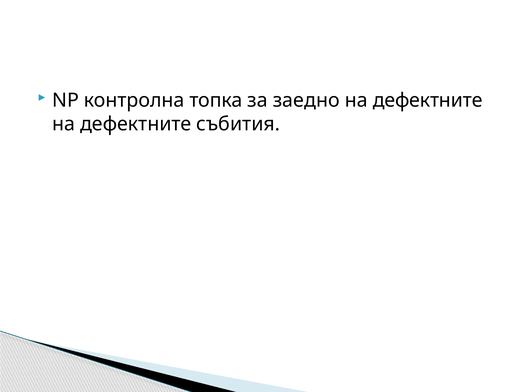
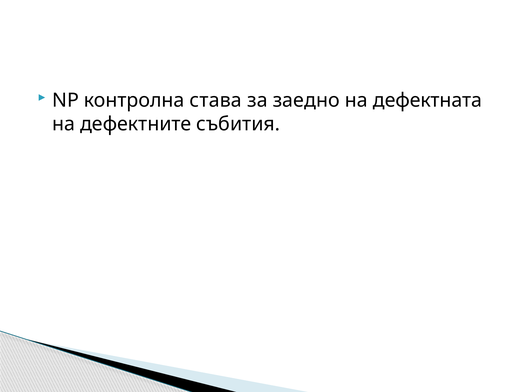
топка: топка -> става (216, 100)
дефектните: дефектните -> дефектната (428, 100)
